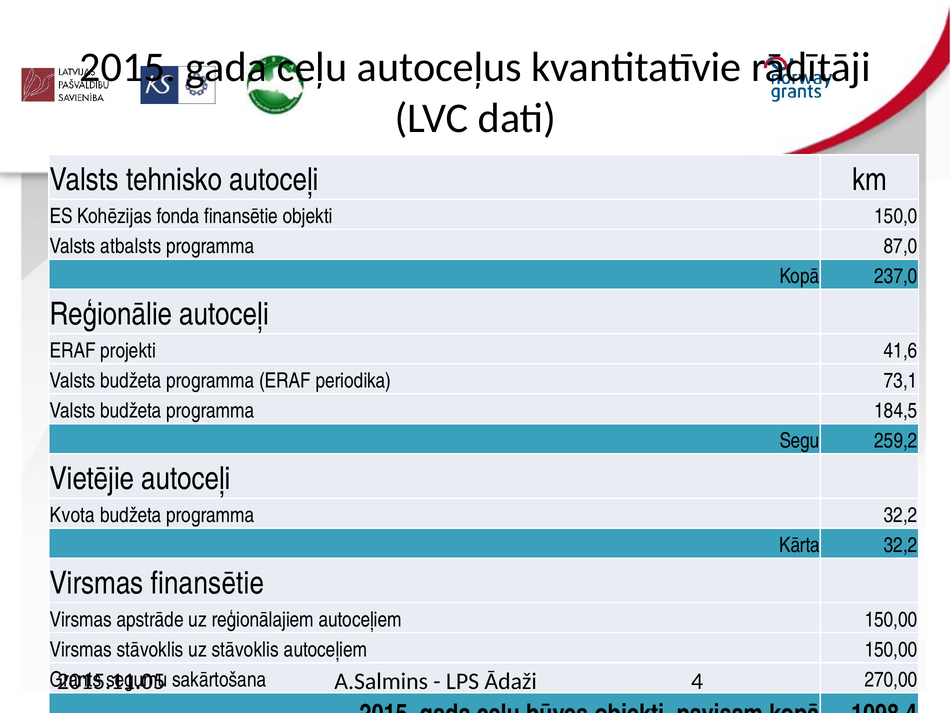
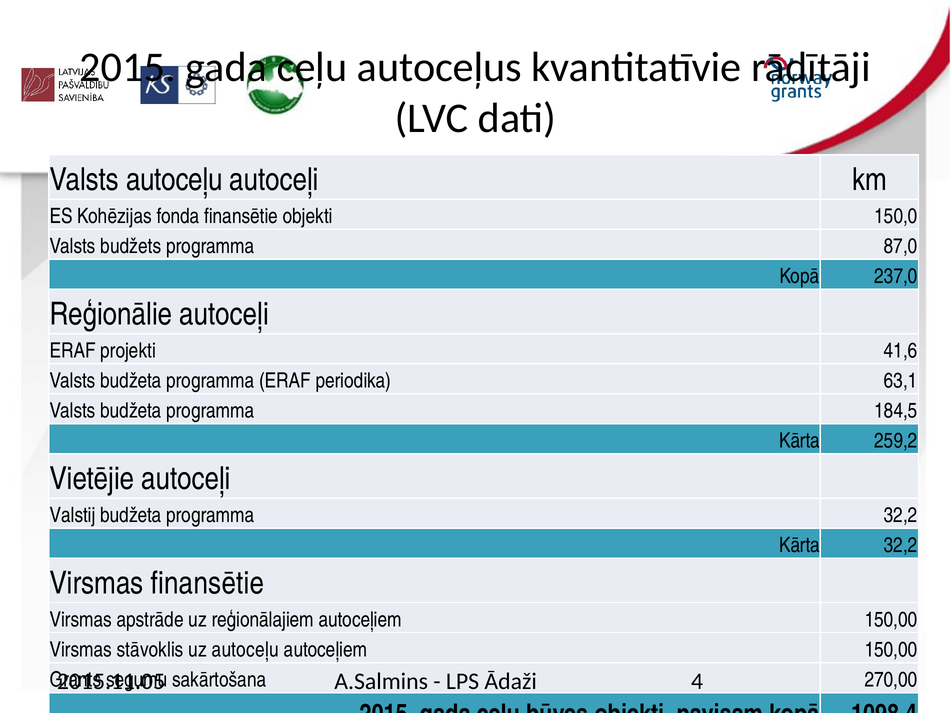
Valsts tehnisko: tehnisko -> autoceļu (174, 180)
atbalsts: atbalsts -> budžets (131, 246)
73,1: 73,1 -> 63,1 (901, 381)
Segu: Segu -> Kārta (800, 441)
Kvota: Kvota -> Valstij (73, 515)
uz stāvoklis: stāvoklis -> autoceļu (245, 650)
